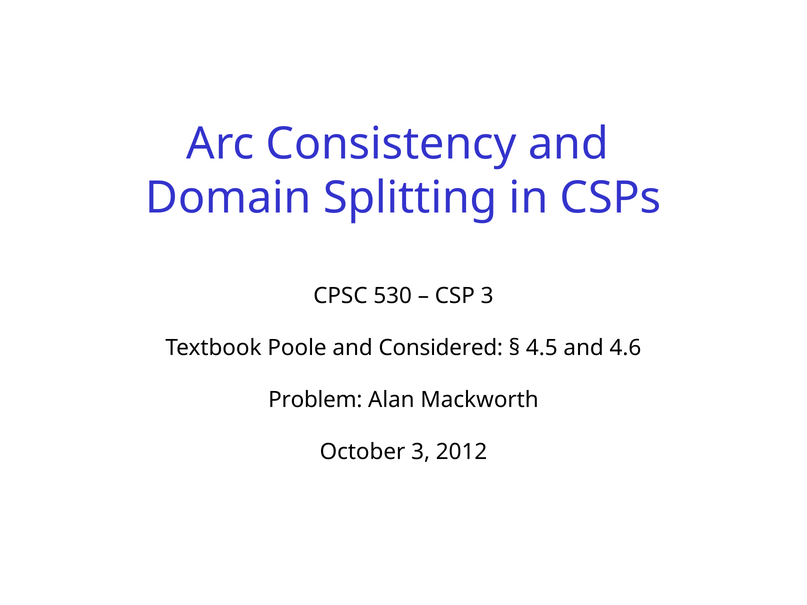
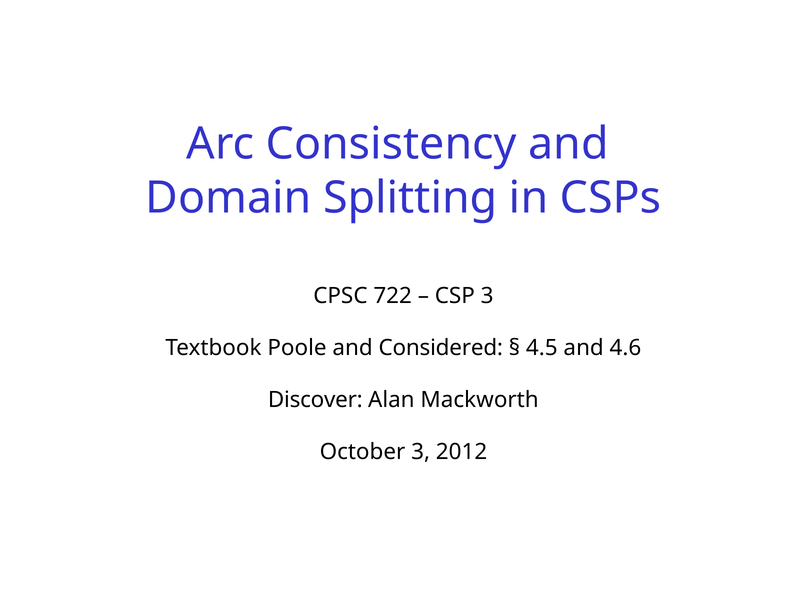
530: 530 -> 722 (393, 296)
Problem: Problem -> Discover (315, 400)
